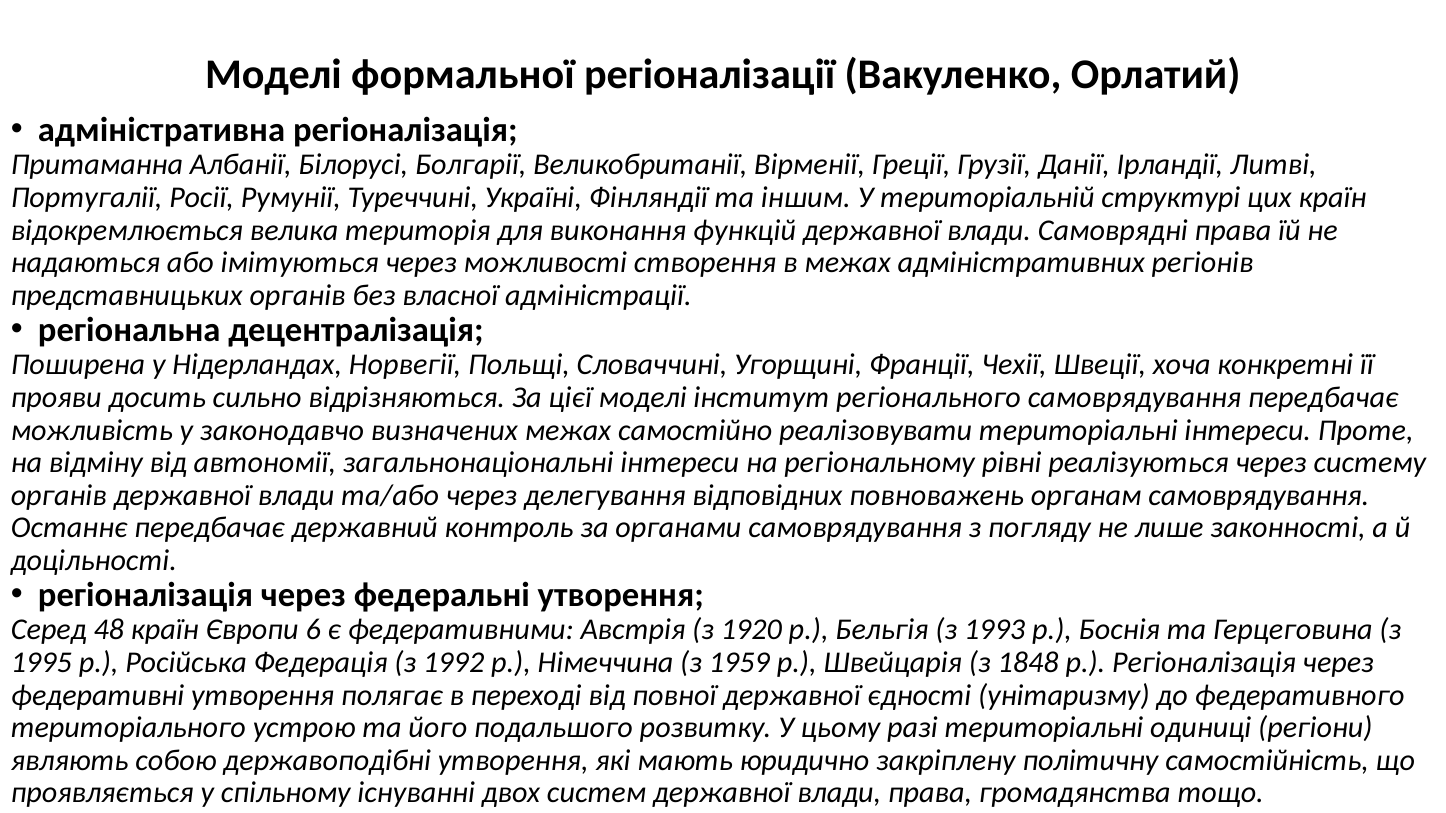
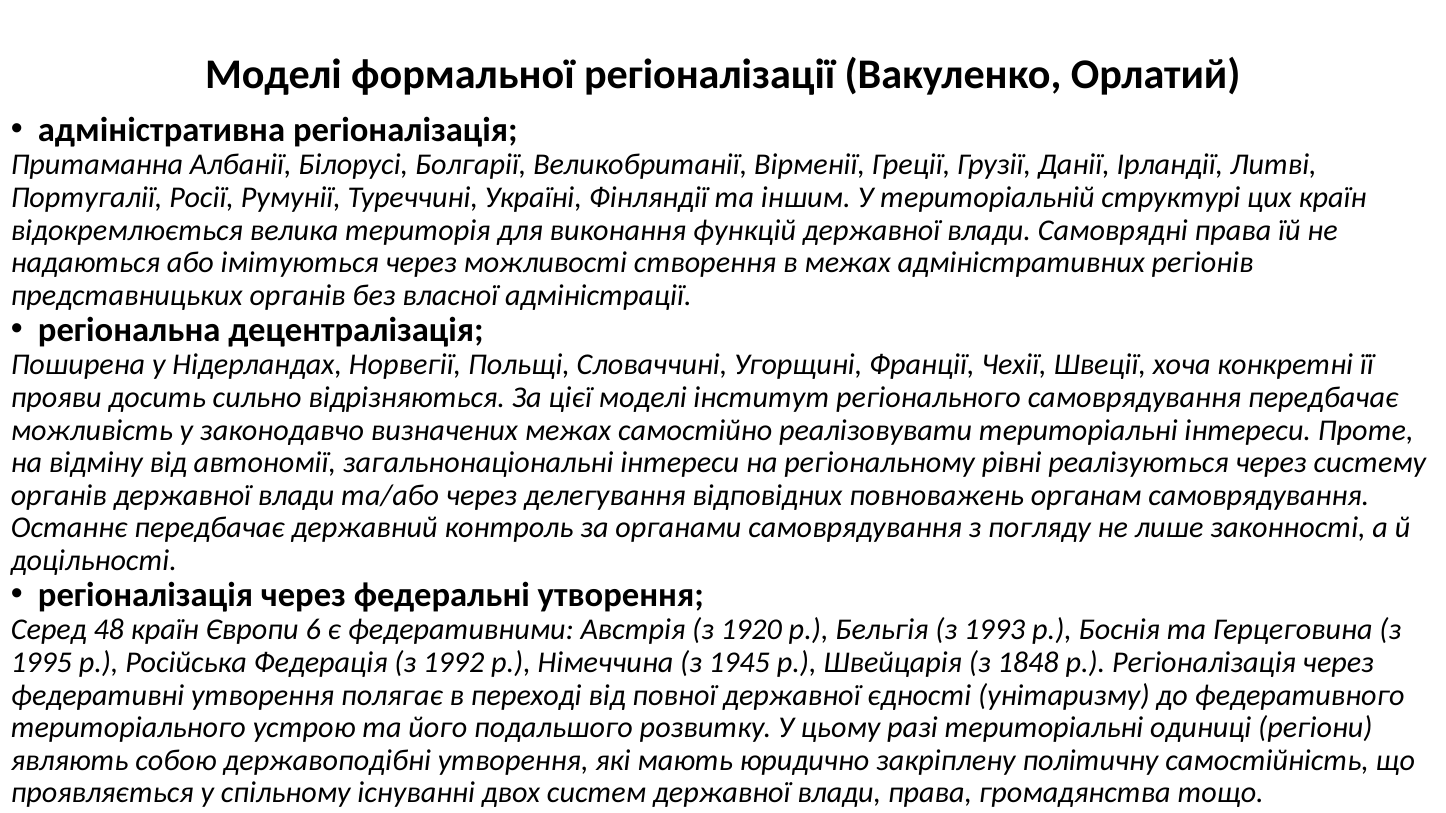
1959: 1959 -> 1945 (739, 663)
